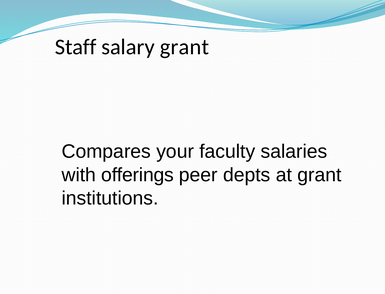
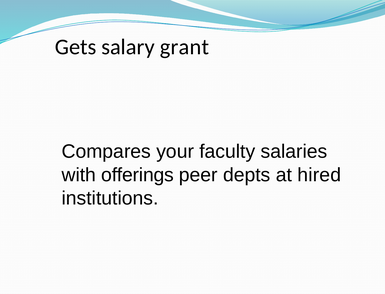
Staff: Staff -> Gets (76, 47)
at grant: grant -> hired (319, 174)
